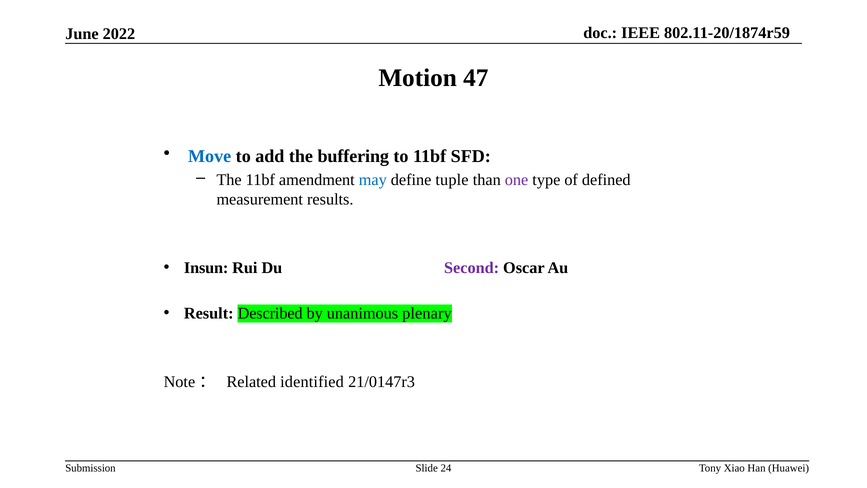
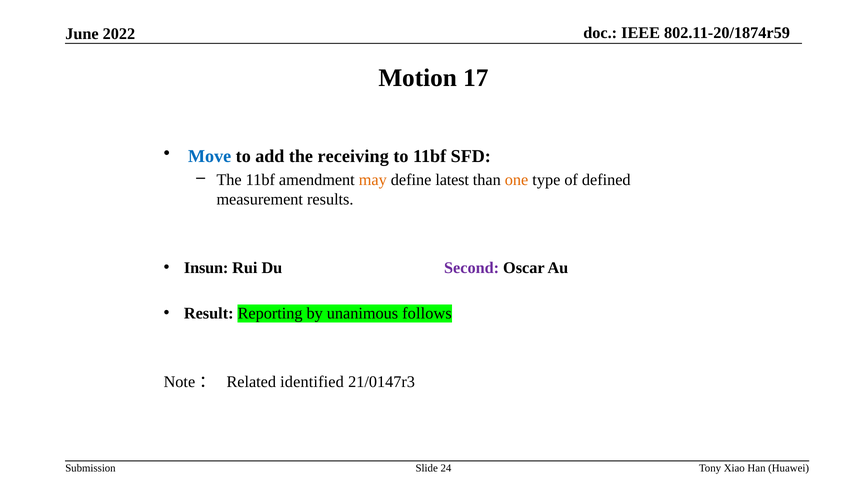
47: 47 -> 17 (476, 78)
buffering: buffering -> receiving (353, 156)
may colour: blue -> orange (373, 180)
tuple: tuple -> latest (452, 180)
one colour: purple -> orange (517, 180)
Described: Described -> Reporting (270, 313)
plenary: plenary -> follows (427, 313)
